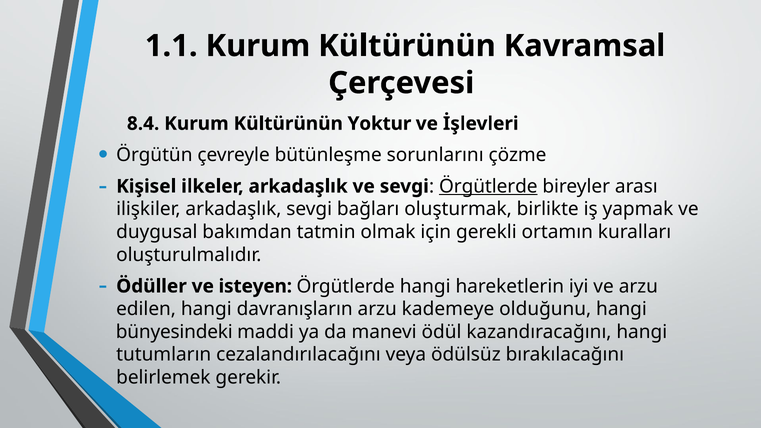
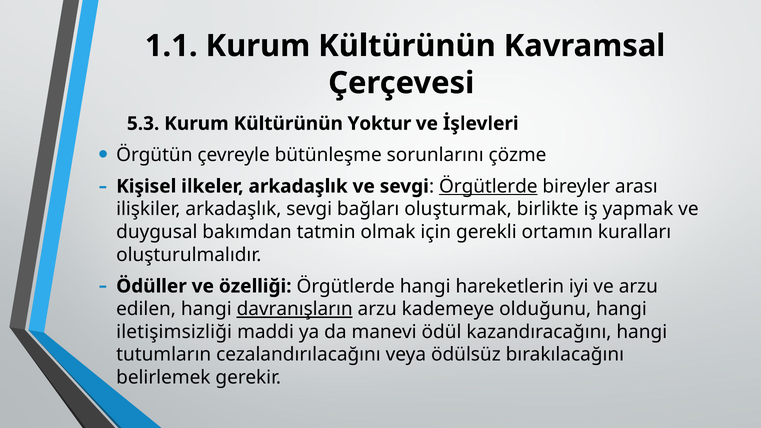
8.4: 8.4 -> 5.3 (143, 124)
isteyen: isteyen -> özelliği (255, 286)
davranışların underline: none -> present (295, 309)
bünyesindeki: bünyesindeki -> iletişimsizliği (174, 332)
